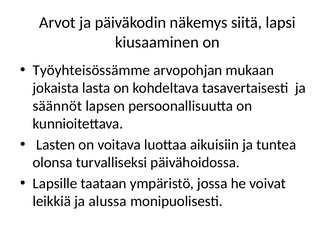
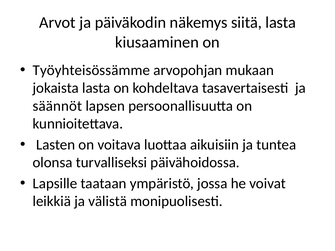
siitä lapsi: lapsi -> lasta (281, 23)
alussa: alussa -> välistä (108, 201)
